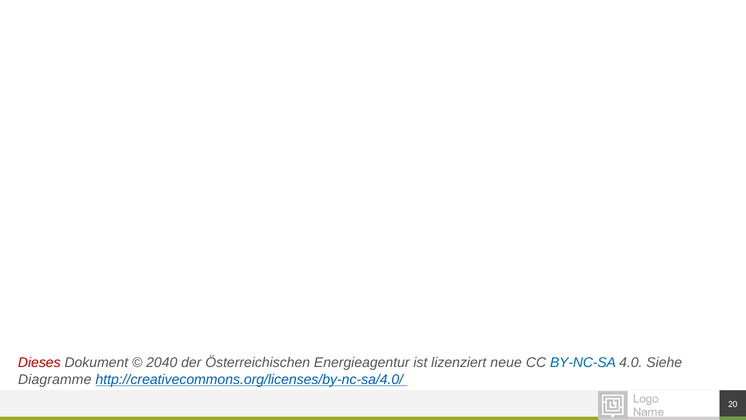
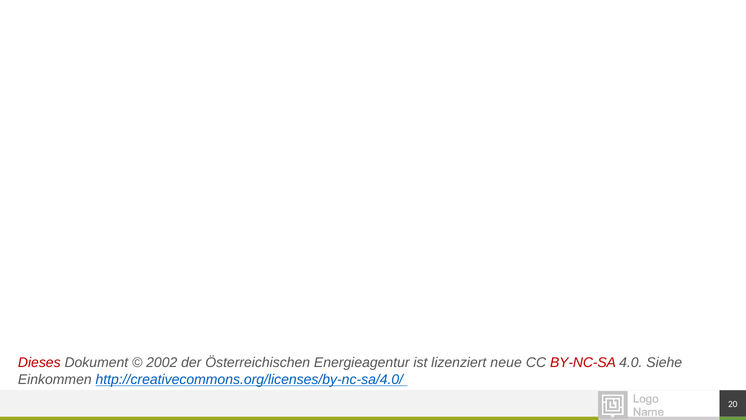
2040: 2040 -> 2002 (162, 362)
BY-NC-SA colour: blue -> red (583, 362)
Diagramme: Diagramme -> Einkommen (55, 379)
